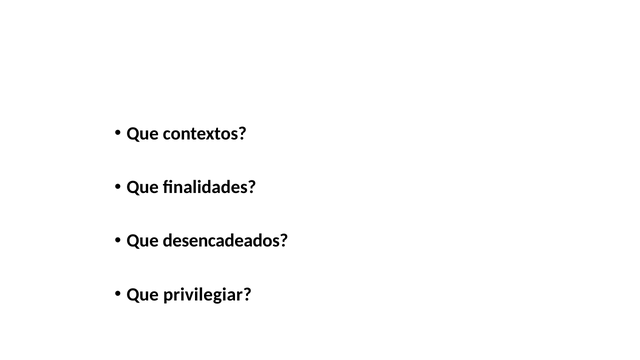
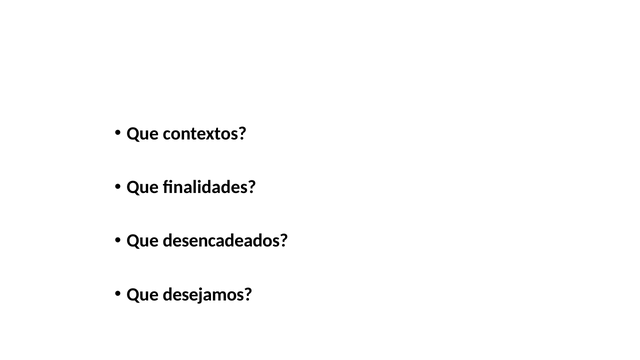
privilegiar: privilegiar -> desejamos (208, 294)
